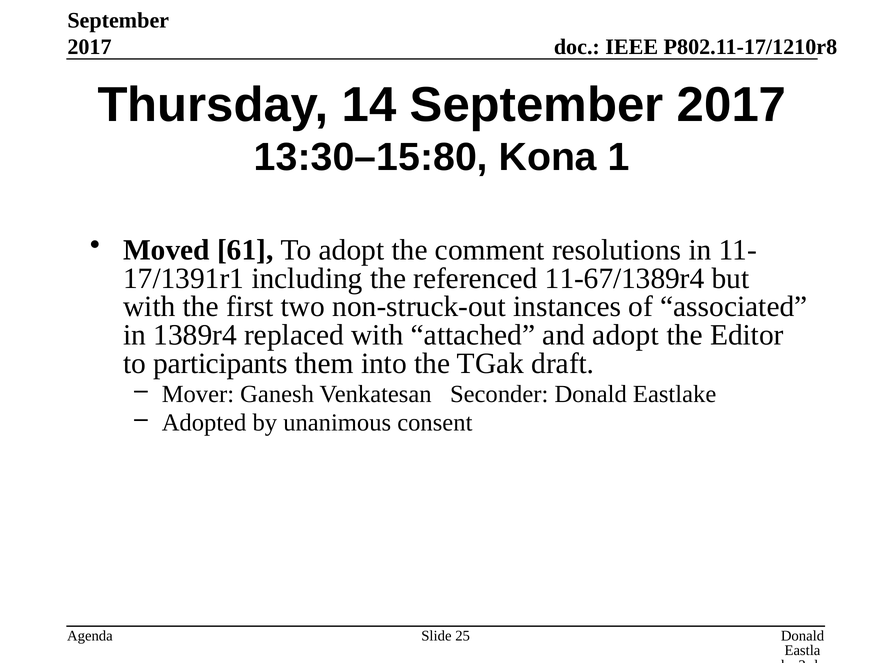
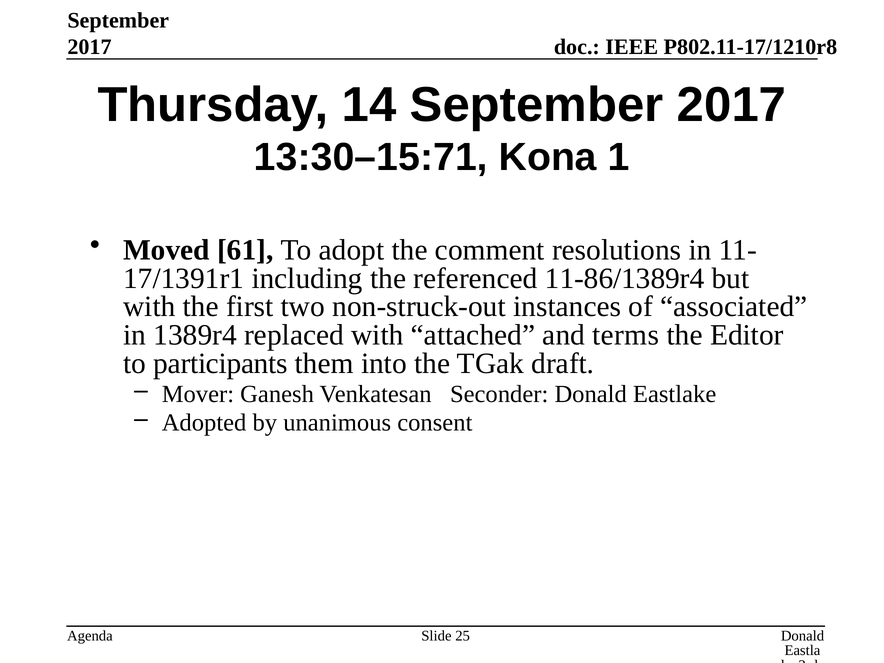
13:30–15:80: 13:30–15:80 -> 13:30–15:71 (371, 157)
11-67/1389r4: 11-67/1389r4 -> 11-86/1389r4 (625, 278)
and adopt: adopt -> terms (626, 335)
